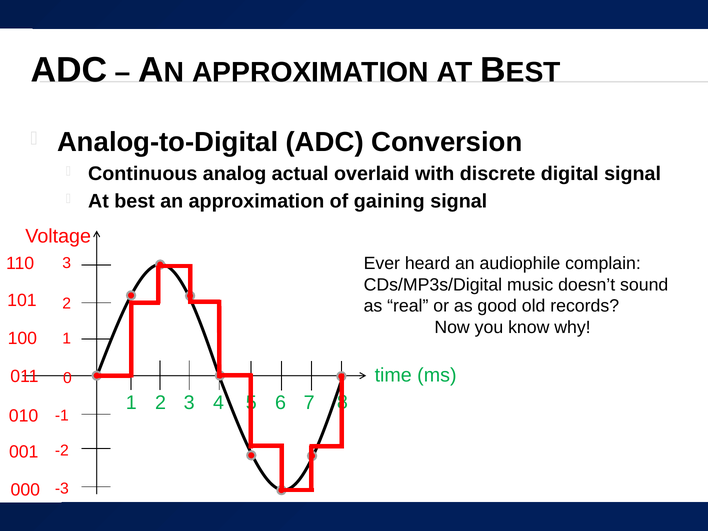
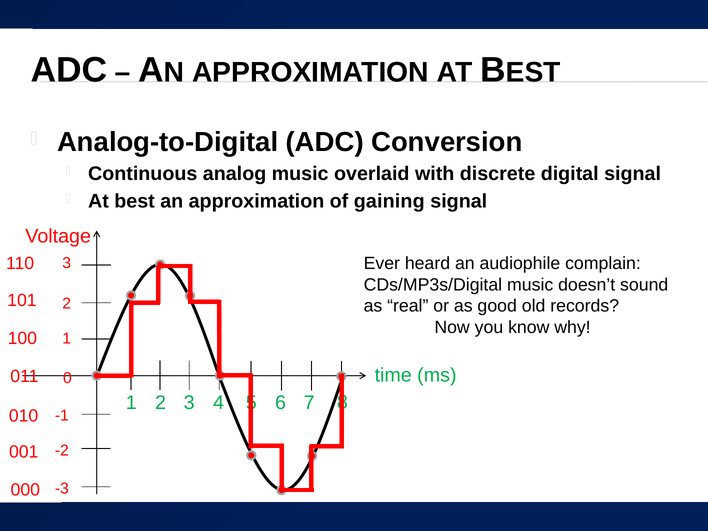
analog actual: actual -> music (300, 174)
